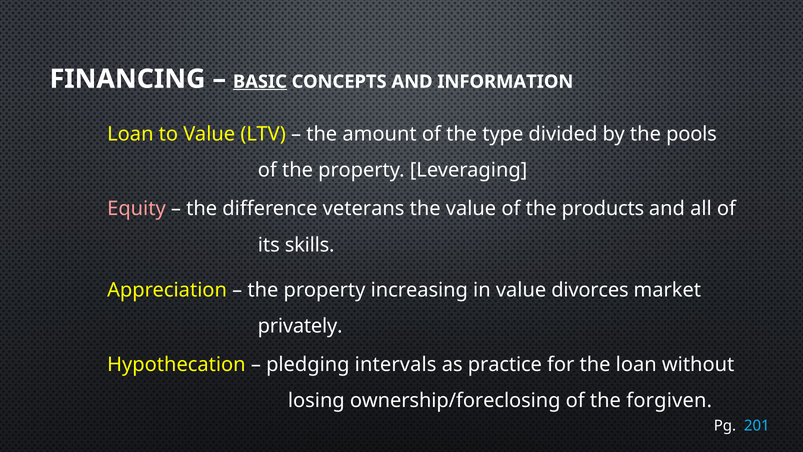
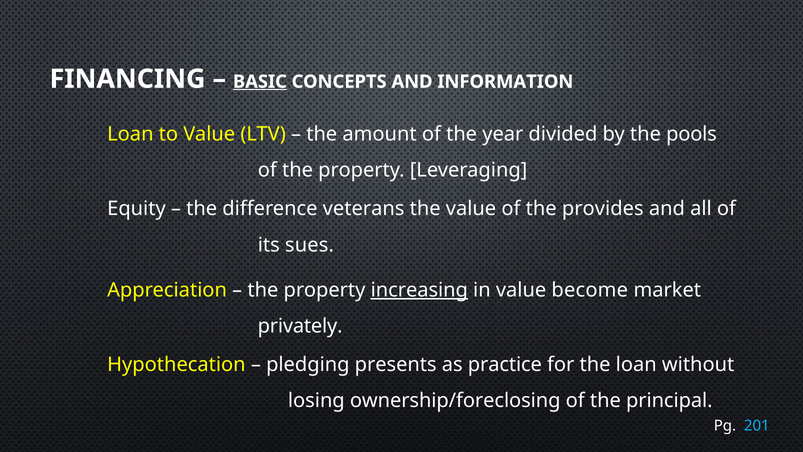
type: type -> year (503, 134)
Equity colour: pink -> white (137, 209)
products: products -> provides (603, 209)
skills: skills -> sues (309, 245)
increasing underline: none -> present (419, 290)
divorces: divorces -> become (590, 290)
intervals: intervals -> presents (396, 364)
forgiven: forgiven -> principal (669, 400)
